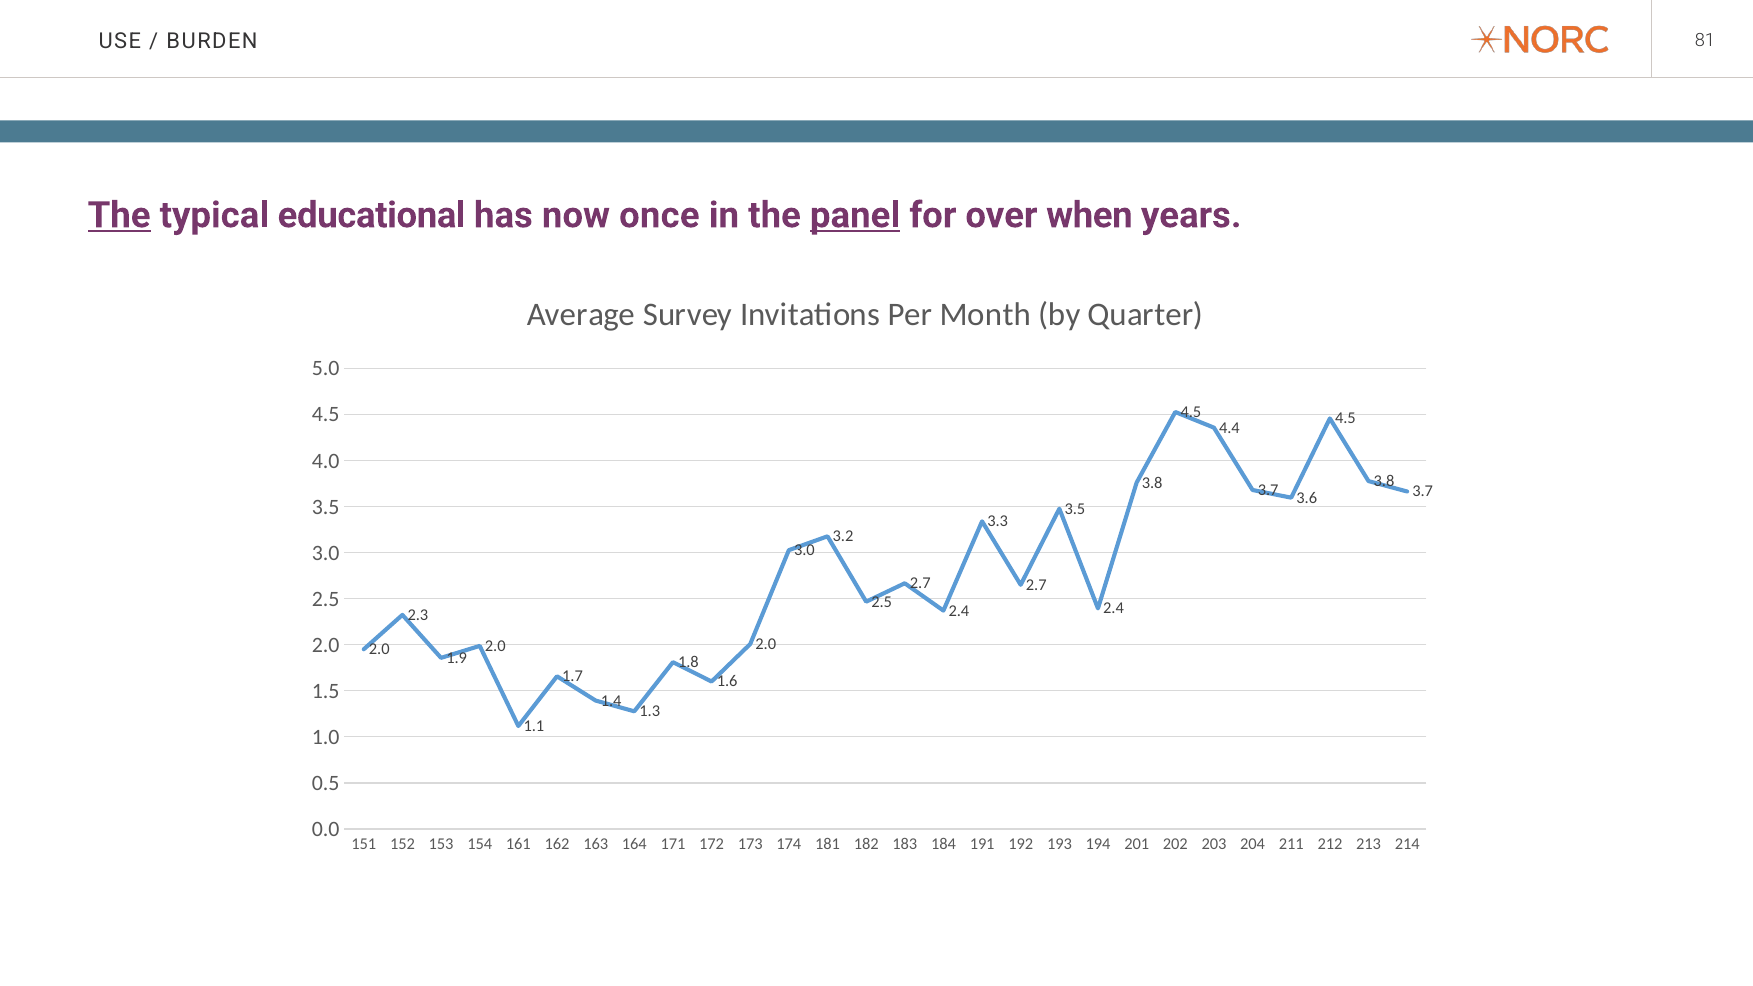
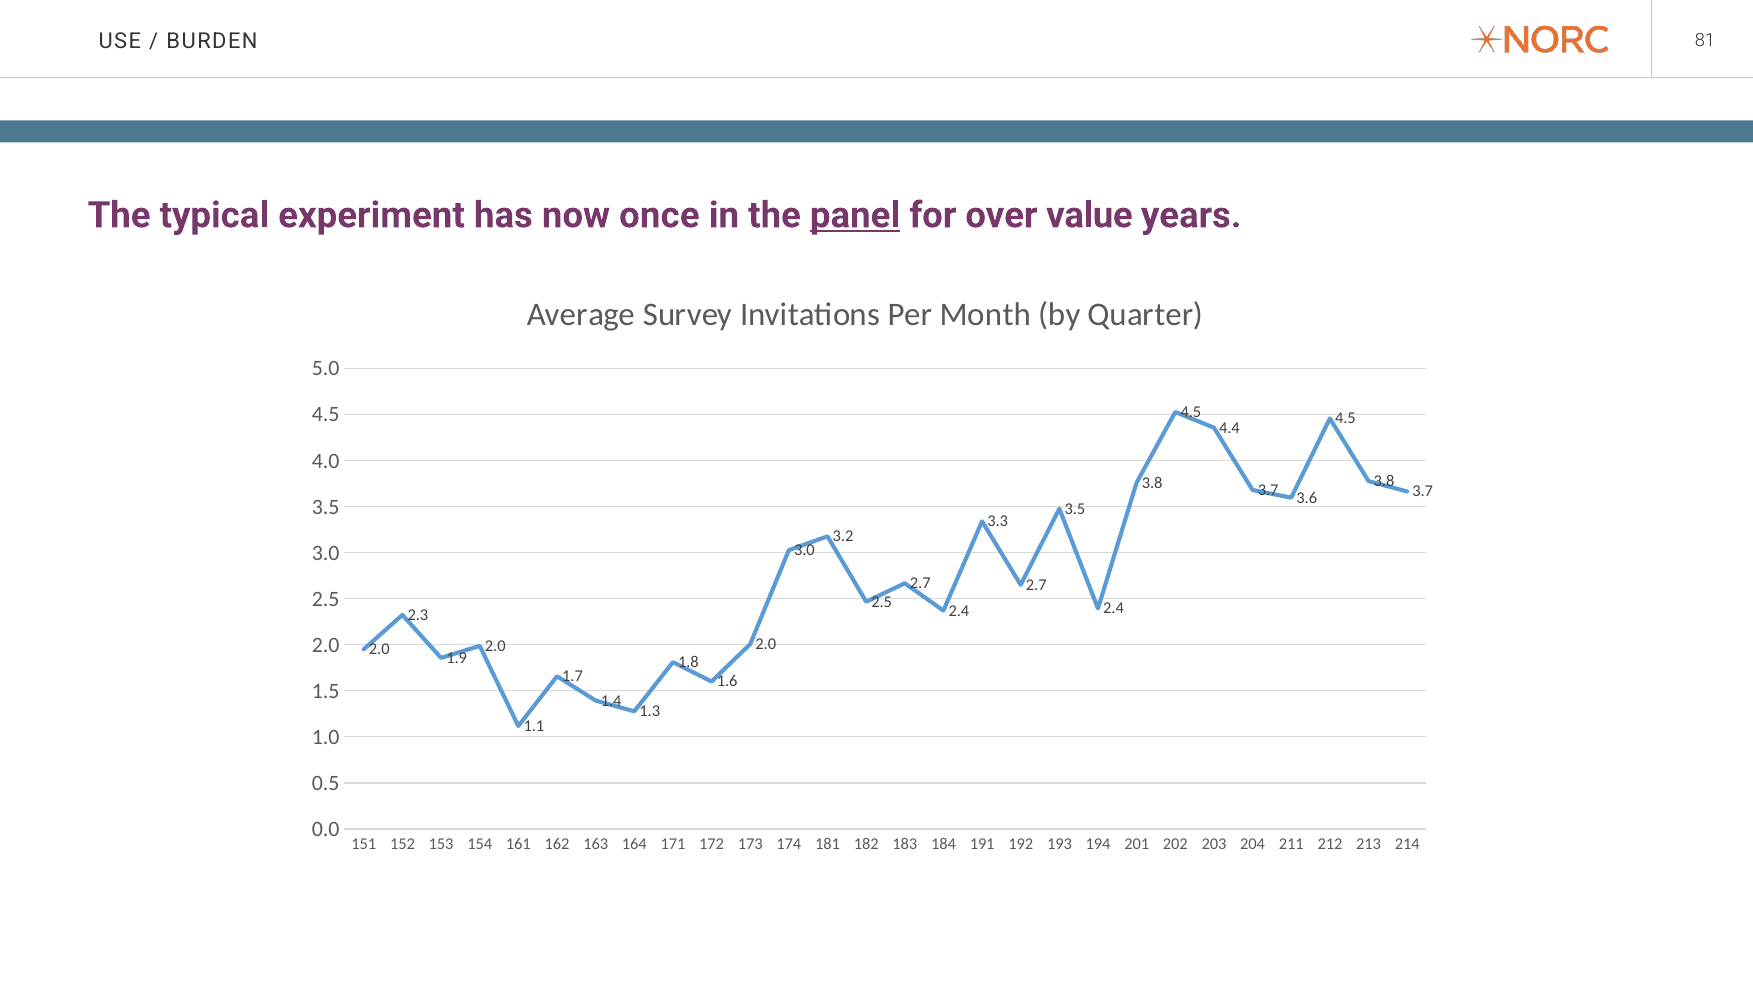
The underline: present -> none (119, 215)
educational: educational -> experiment (371, 215)
when: when -> value (1089, 215)
